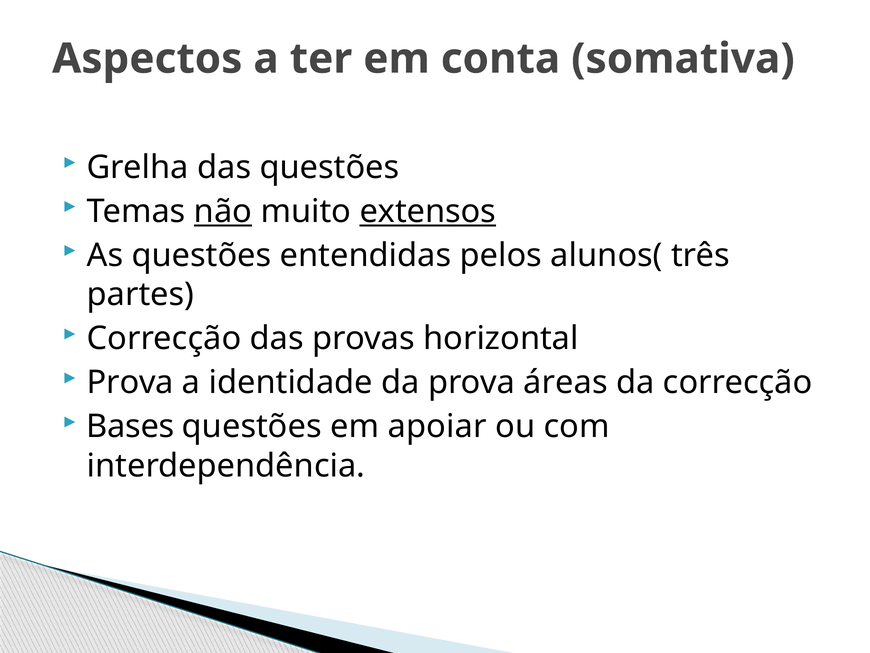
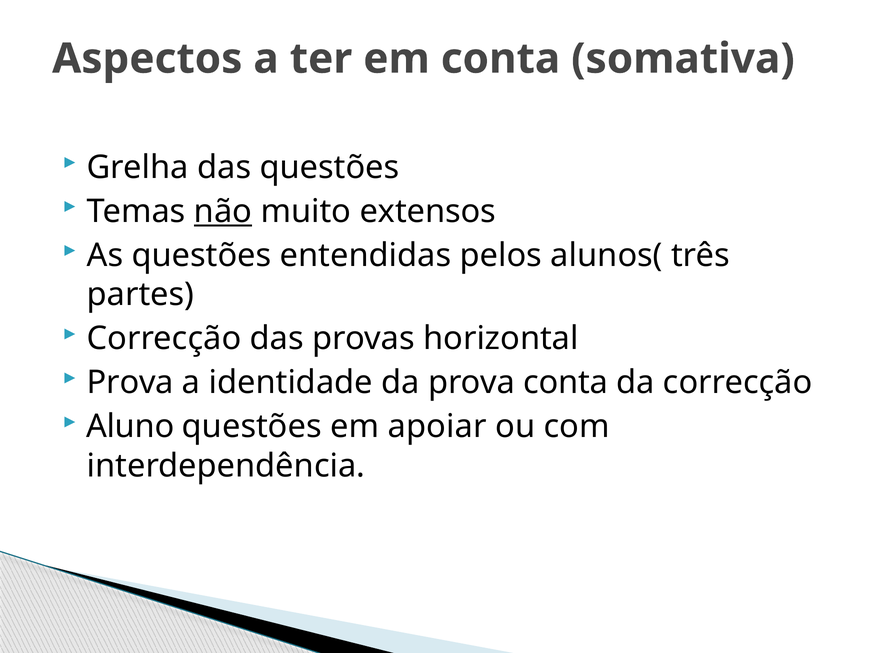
extensos underline: present -> none (428, 211)
prova áreas: áreas -> conta (566, 382)
Bases: Bases -> Aluno (130, 426)
